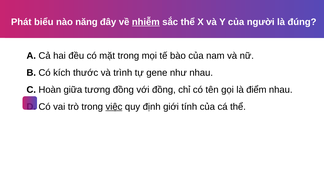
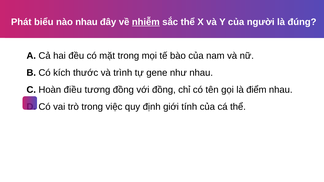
nào năng: năng -> nhau (86, 22)
giữa: giữa -> điều (73, 90)
việc underline: present -> none (114, 107)
